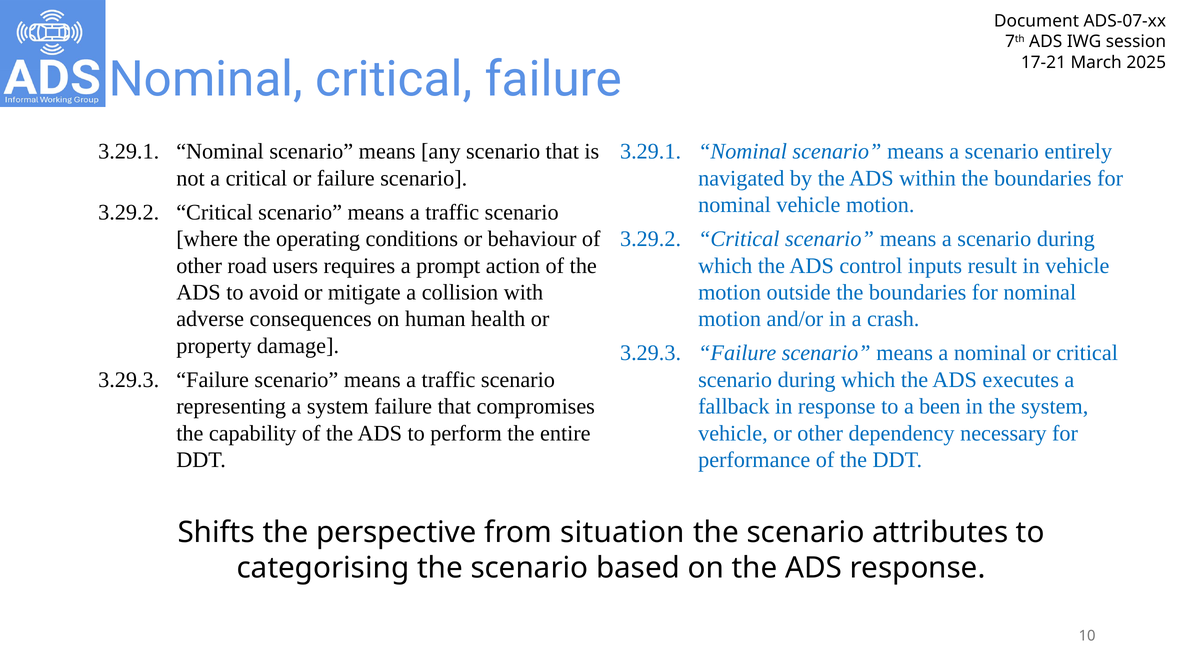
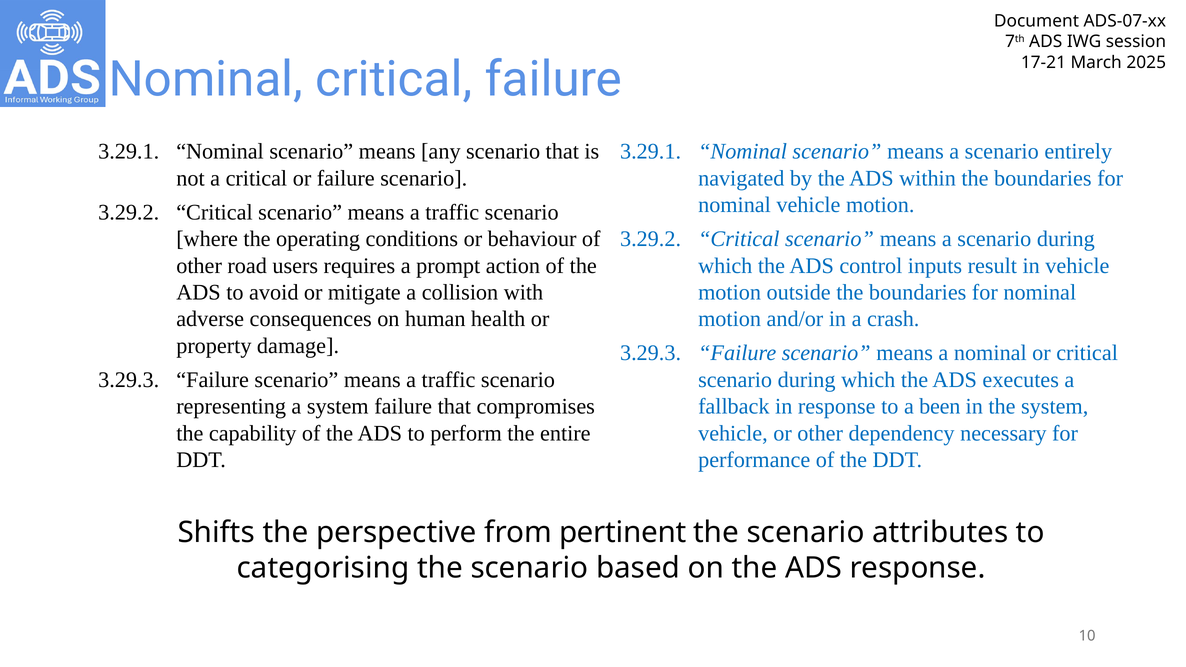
situation: situation -> pertinent (623, 532)
